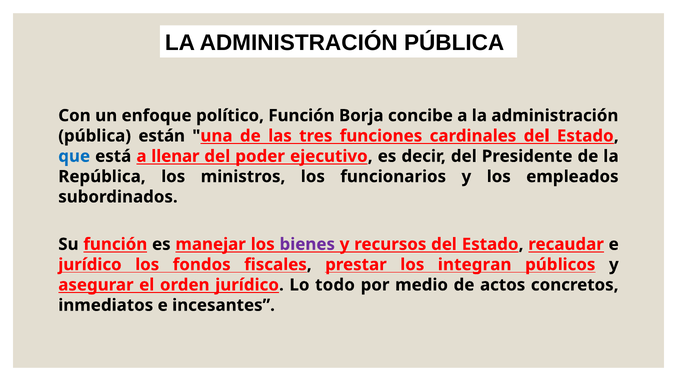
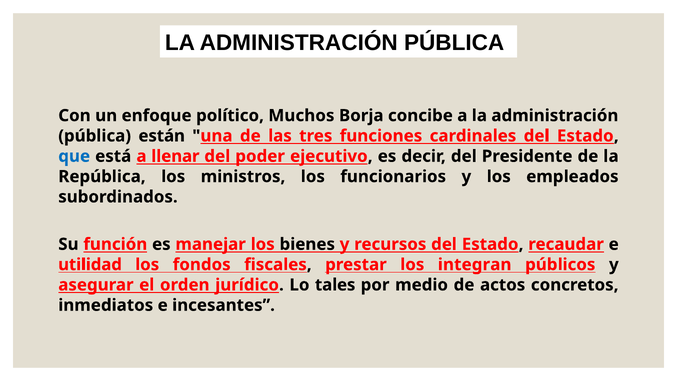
político Función: Función -> Muchos (301, 116)
bienes colour: purple -> black (307, 244)
jurídico: jurídico -> utilidad (90, 264)
todo: todo -> tales (335, 285)
